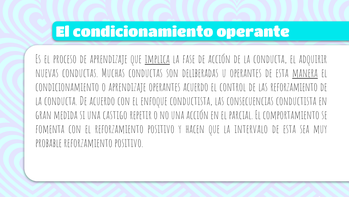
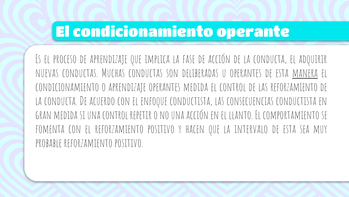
implica underline: present -> none (157, 59)
operantes acuerdo: acuerdo -> medida (196, 87)
una castigo: castigo -> control (115, 115)
parcial: parcial -> llanto (241, 115)
